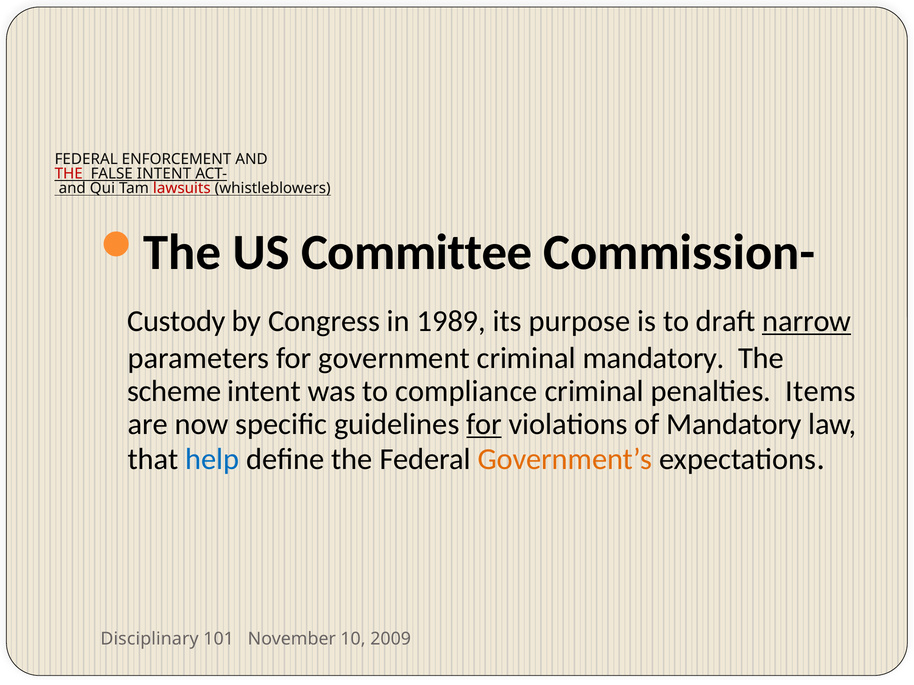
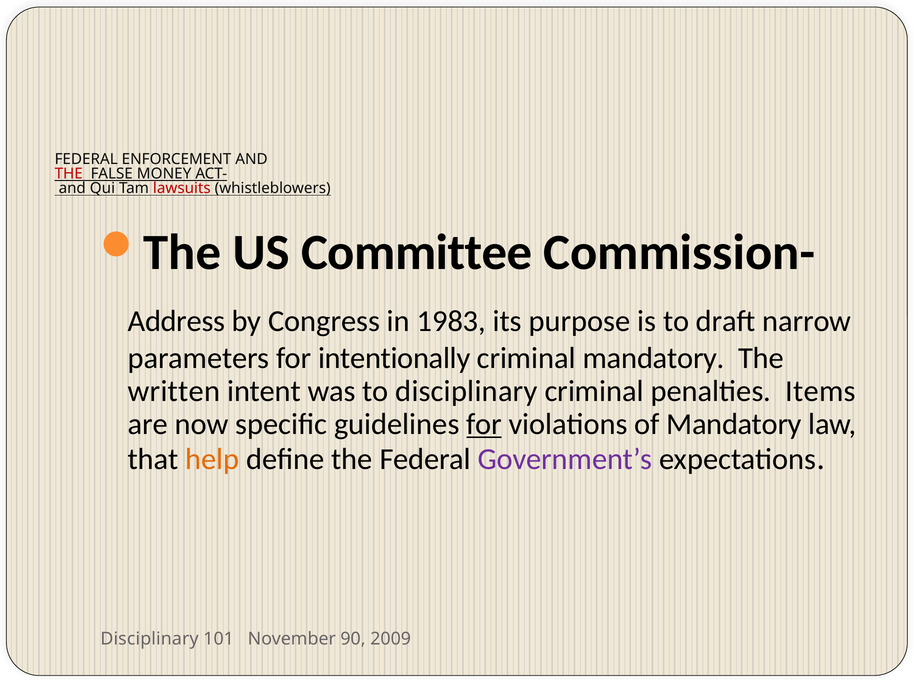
FALSE INTENT: INTENT -> MONEY (164, 174)
Custody: Custody -> Address (176, 321)
1989: 1989 -> 1983 (451, 321)
narrow underline: present -> none (807, 321)
government: government -> intentionally (394, 359)
scheme: scheme -> written (174, 392)
to compliance: compliance -> disciplinary (466, 392)
help colour: blue -> orange (212, 460)
Government’s colour: orange -> purple (565, 460)
10: 10 -> 90 (353, 640)
